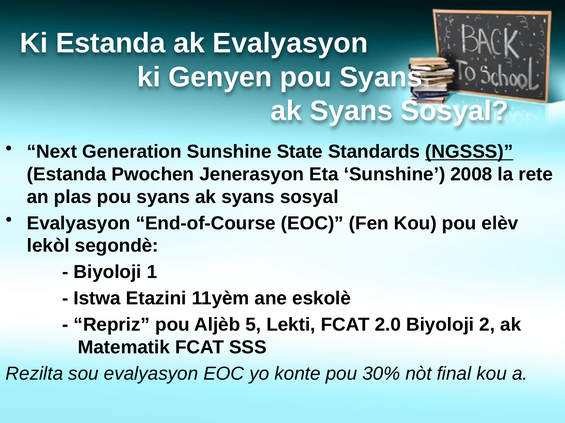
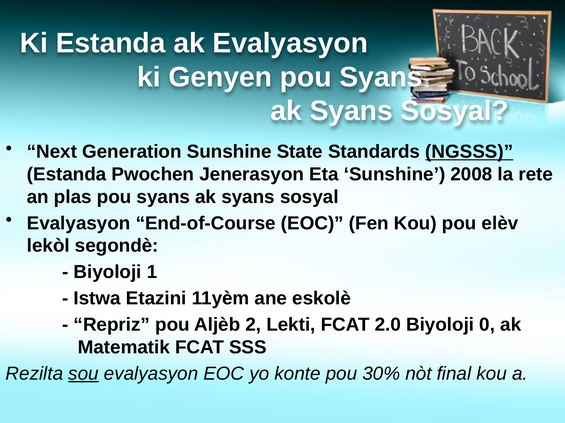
5: 5 -> 2 (253, 325)
2: 2 -> 0 (487, 325)
sou underline: none -> present (84, 374)
